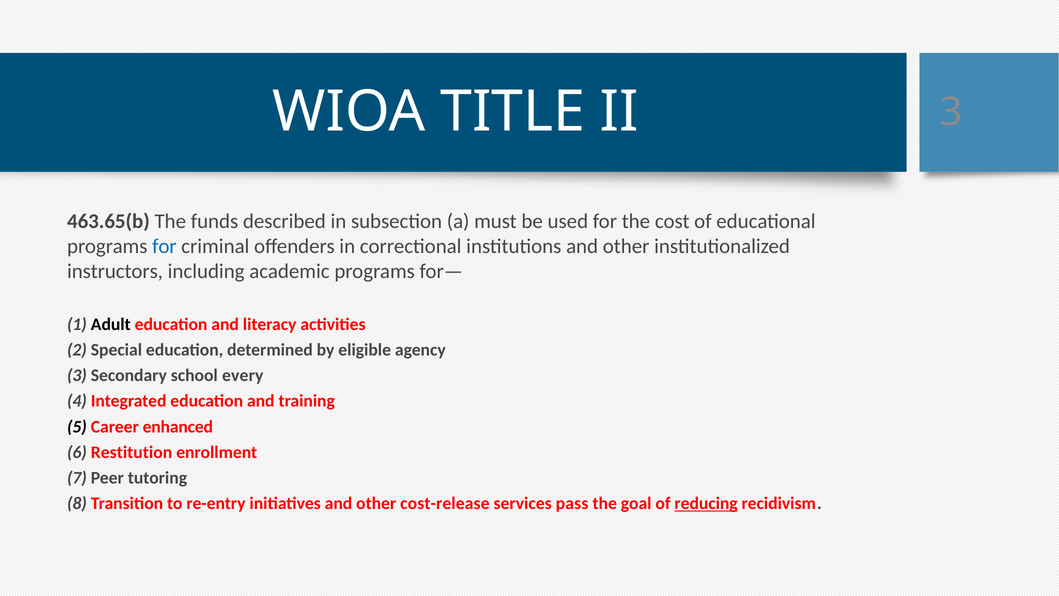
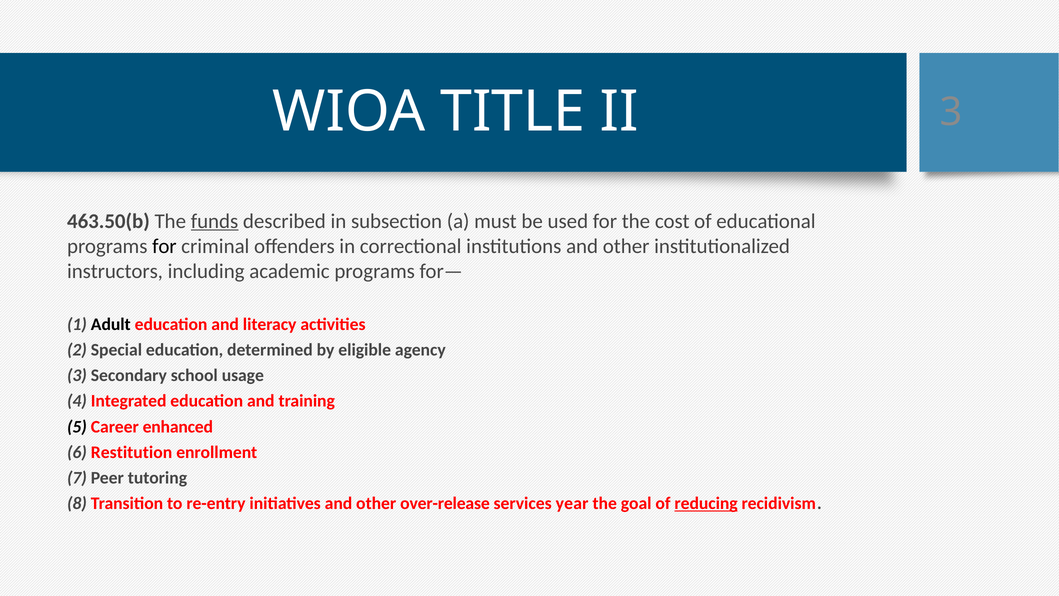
463.65(b: 463.65(b -> 463.50(b (108, 221)
funds underline: none -> present (215, 221)
for colour: blue -> black (164, 246)
every: every -> usage (243, 375)
cost-release: cost-release -> over-release (445, 503)
pass: pass -> year (572, 503)
